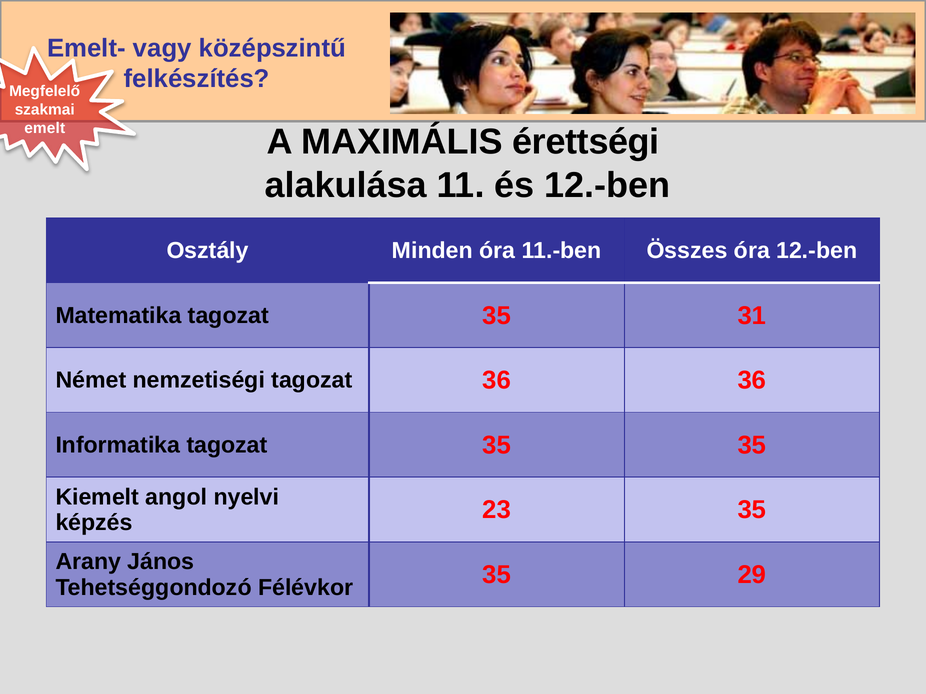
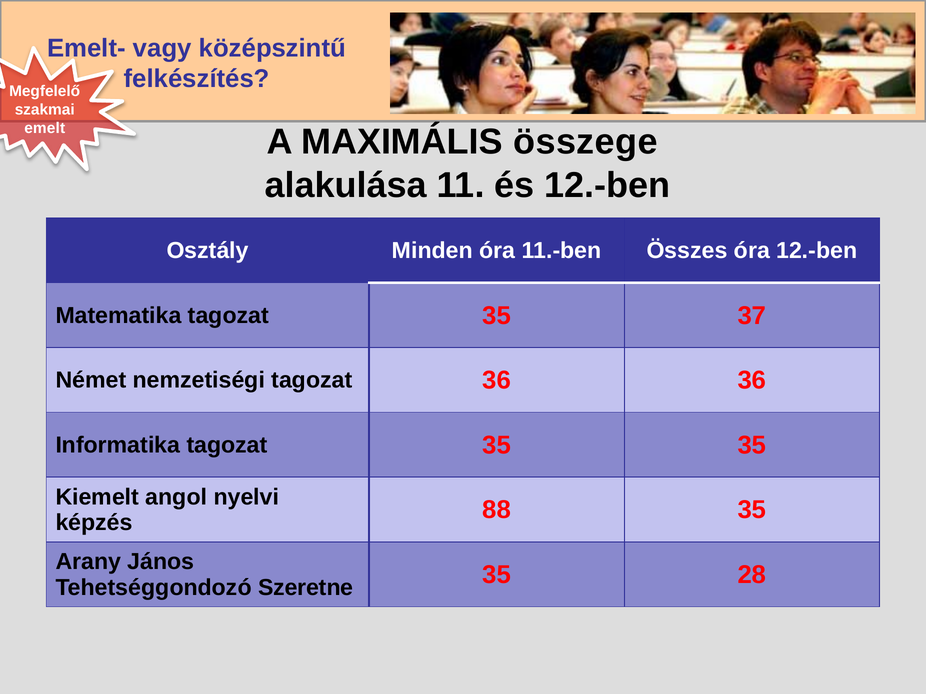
érettségi: érettségi -> összege (585, 142)
31: 31 -> 37 (752, 316)
23: 23 -> 88 (497, 510)
Félévkor: Félévkor -> Szeretne (306, 588)
29: 29 -> 28 (752, 575)
